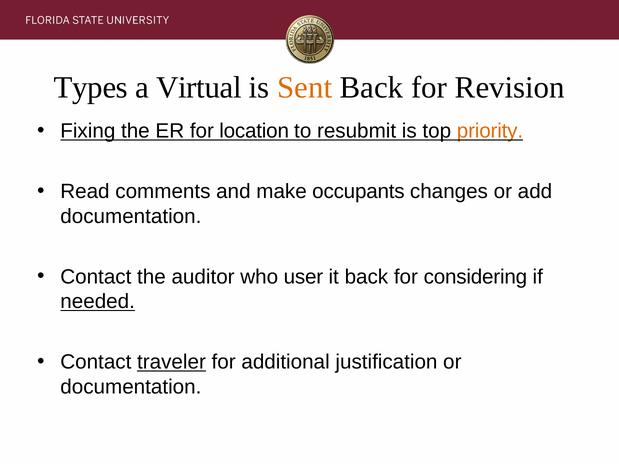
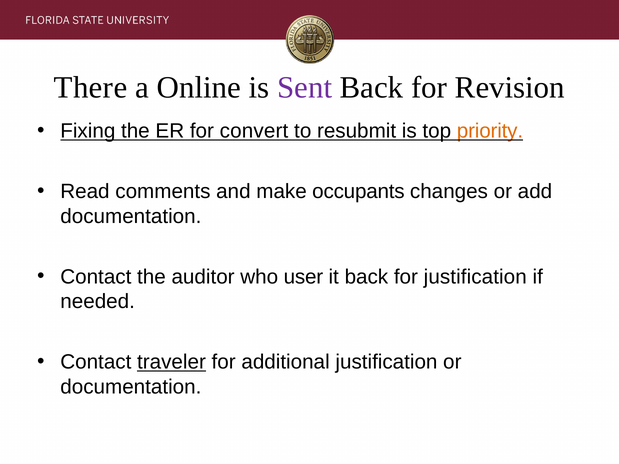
Types: Types -> There (91, 88)
Virtual: Virtual -> Online (199, 88)
Sent colour: orange -> purple (305, 88)
location: location -> convert (254, 131)
for considering: considering -> justification (475, 277)
needed underline: present -> none (98, 302)
